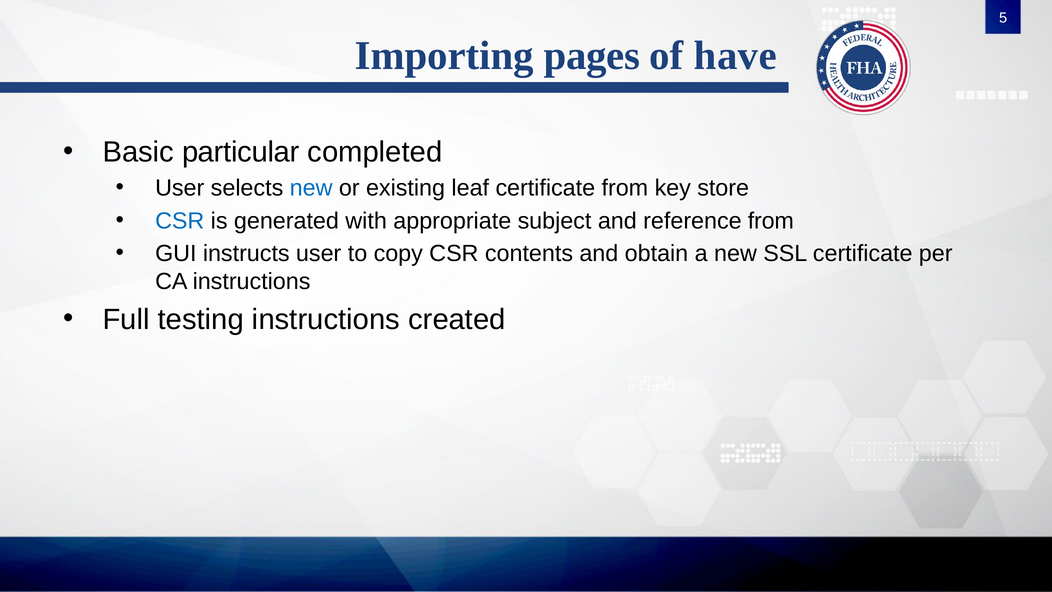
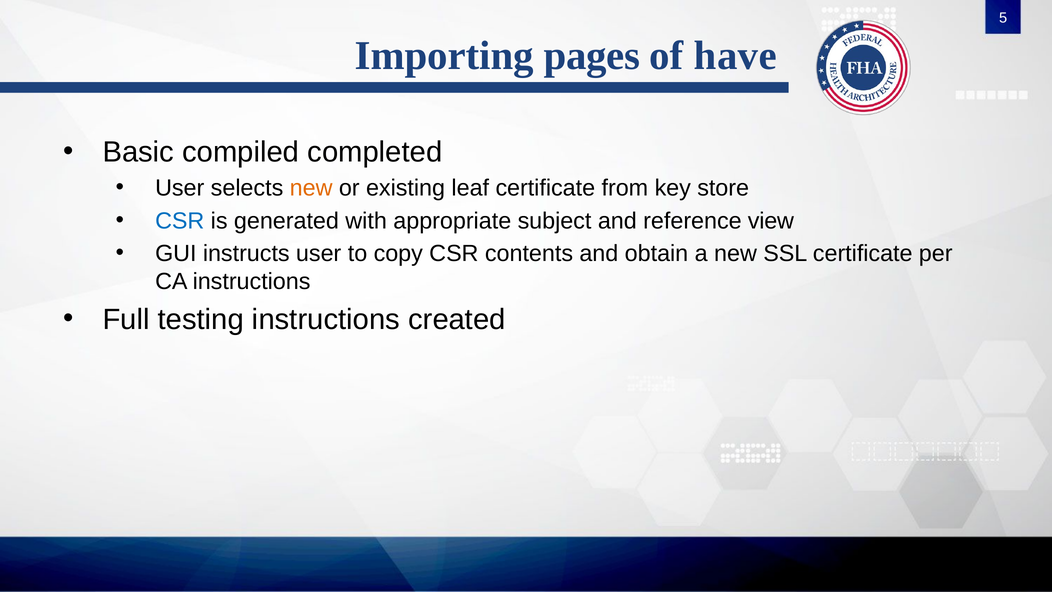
particular: particular -> compiled (241, 152)
new colour: blue -> orange (311, 188)
reference from: from -> view (771, 221)
